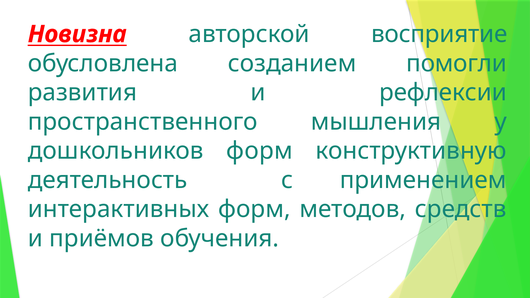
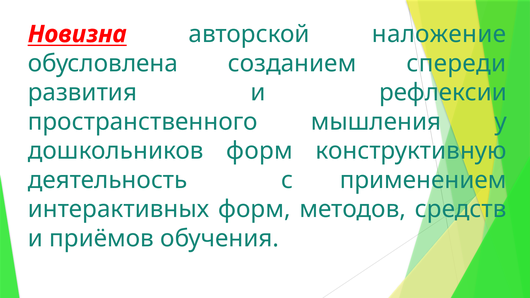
восприятие: восприятие -> наложение (439, 34)
помогли: помогли -> спереди (456, 63)
